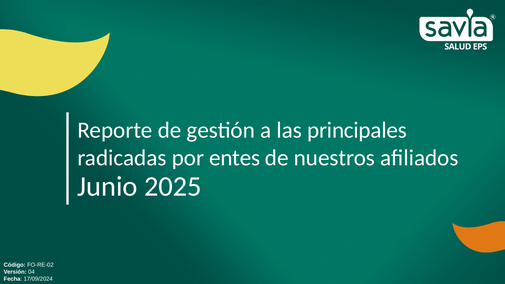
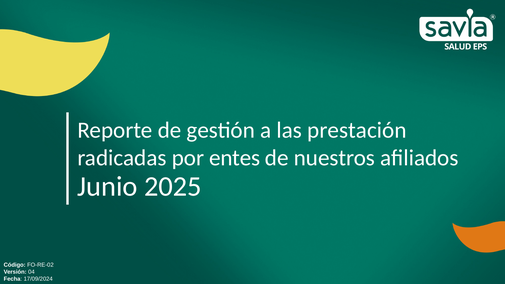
principales: principales -> prestación (357, 130)
